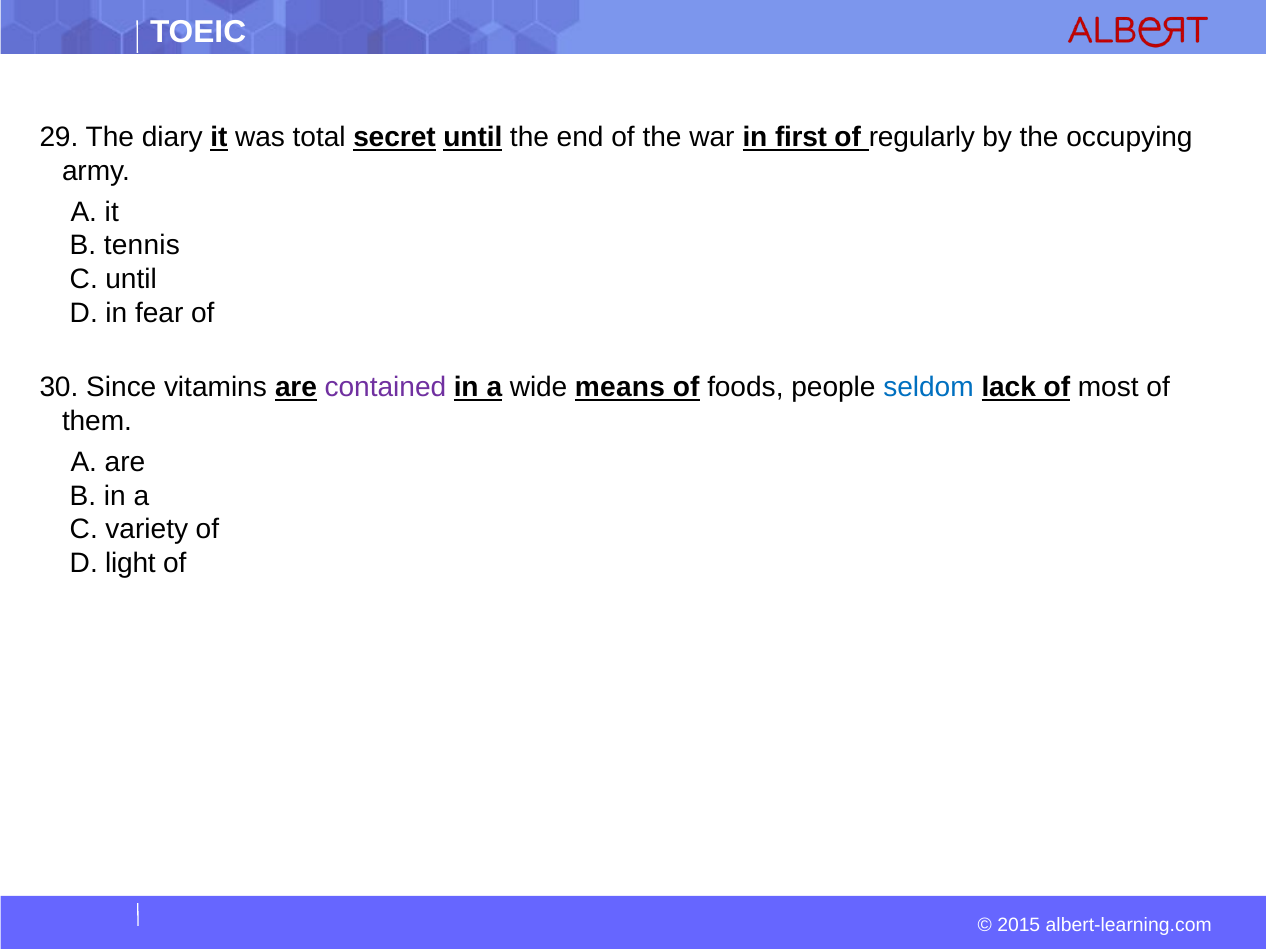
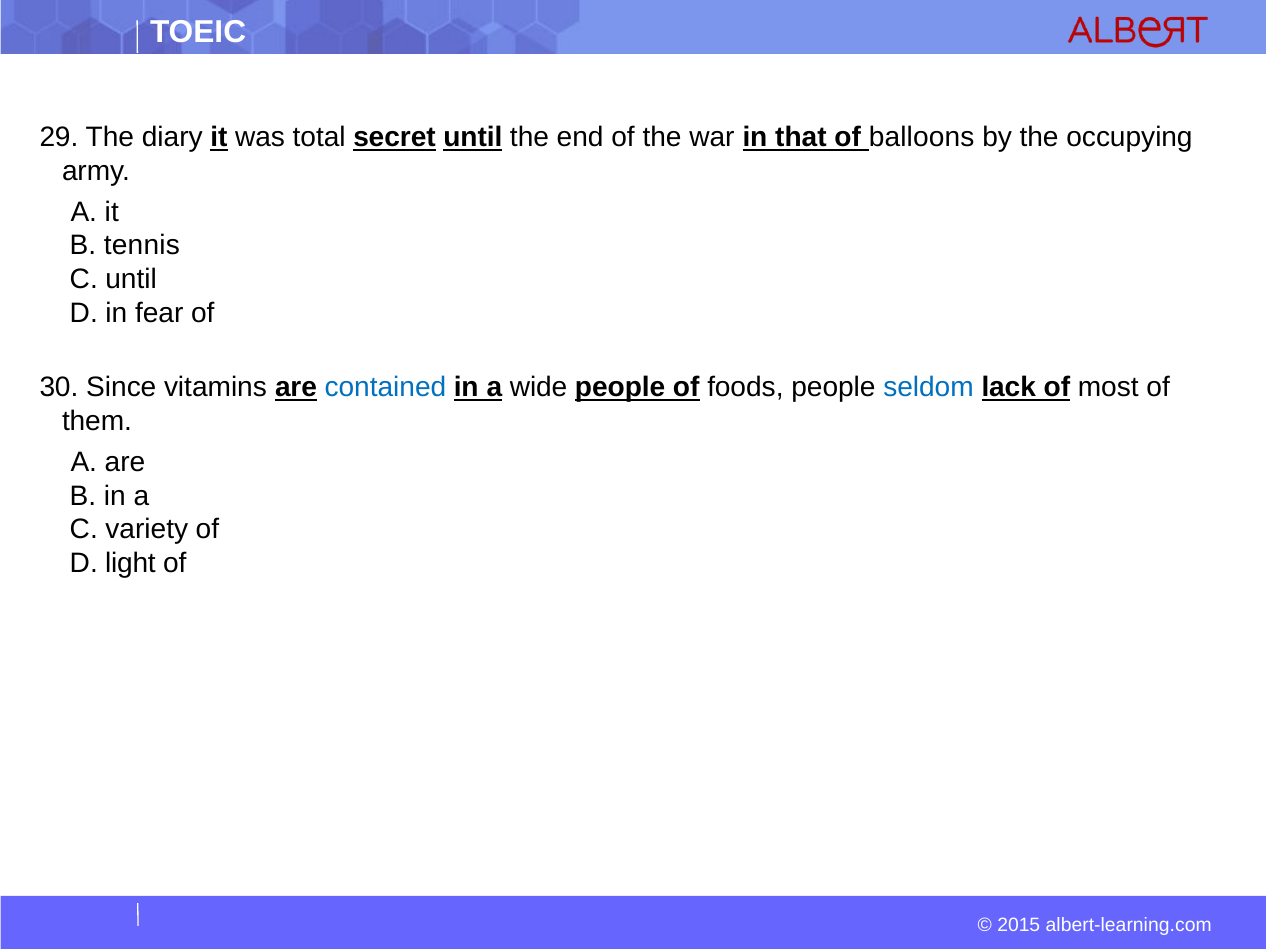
first: first -> that (801, 138)
regularly: regularly -> balloons (922, 138)
contained colour: purple -> blue (385, 388)
wide means: means -> people (620, 388)
